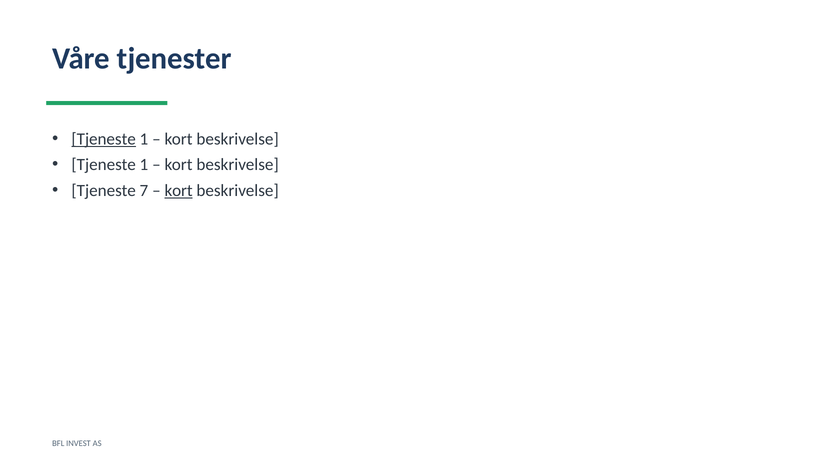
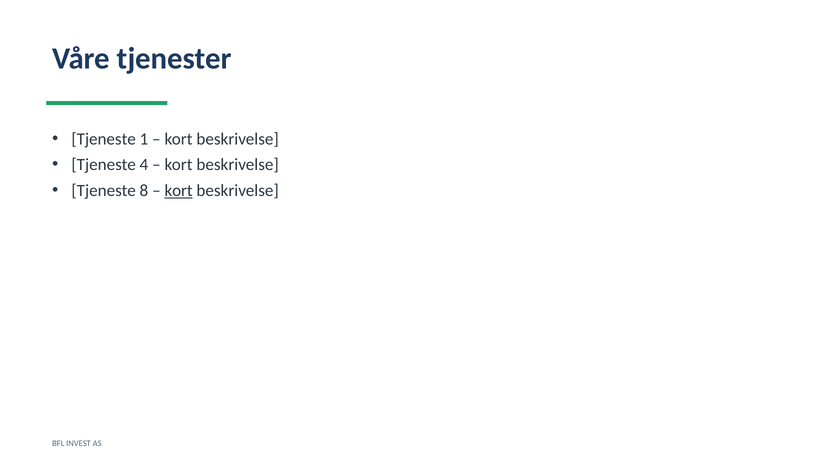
Tjeneste underline: present -> none (104, 139)
1: 1 -> 4 (144, 165)
7: 7 -> 8 (144, 190)
